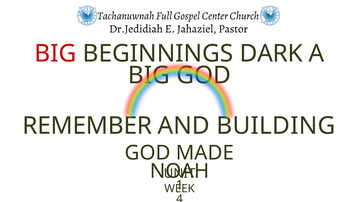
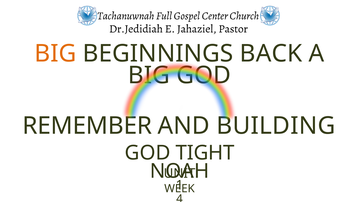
BIG colour: red -> orange (55, 53)
DARK: DARK -> BACK (271, 53)
MADE: MADE -> TIGHT (205, 153)
